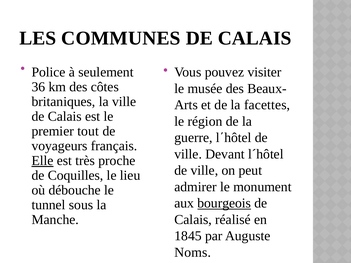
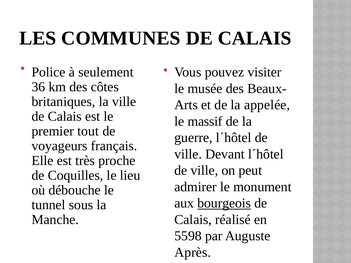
facettes: facettes -> appelée (267, 105)
région: région -> massif (205, 121)
Elle underline: present -> none (42, 161)
1845: 1845 -> 5598 (188, 236)
Noms: Noms -> Après (193, 253)
